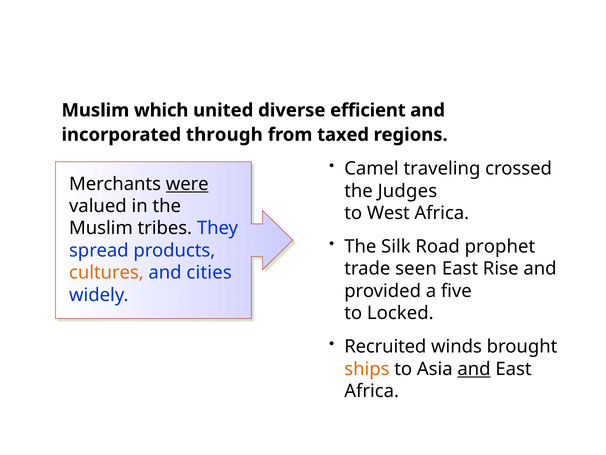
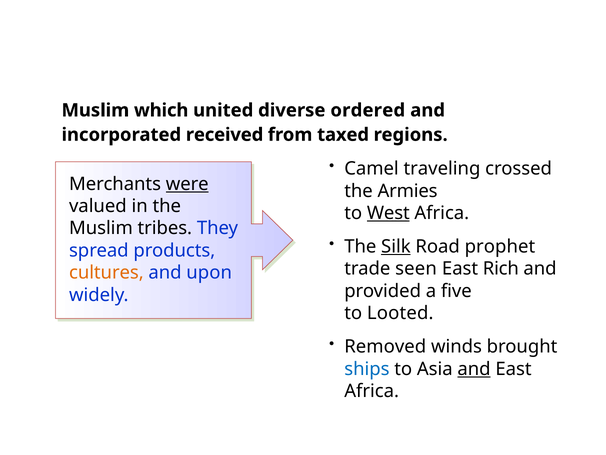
efficient: efficient -> ordered (368, 110)
through: through -> received (225, 135)
Judges: Judges -> Armies (408, 191)
West underline: none -> present (388, 213)
Silk underline: none -> present (396, 246)
Rise: Rise -> Rich (501, 269)
cities: cities -> upon (209, 273)
Locked: Locked -> Looted (400, 313)
Recruited: Recruited -> Removed (385, 346)
ships colour: orange -> blue (367, 368)
